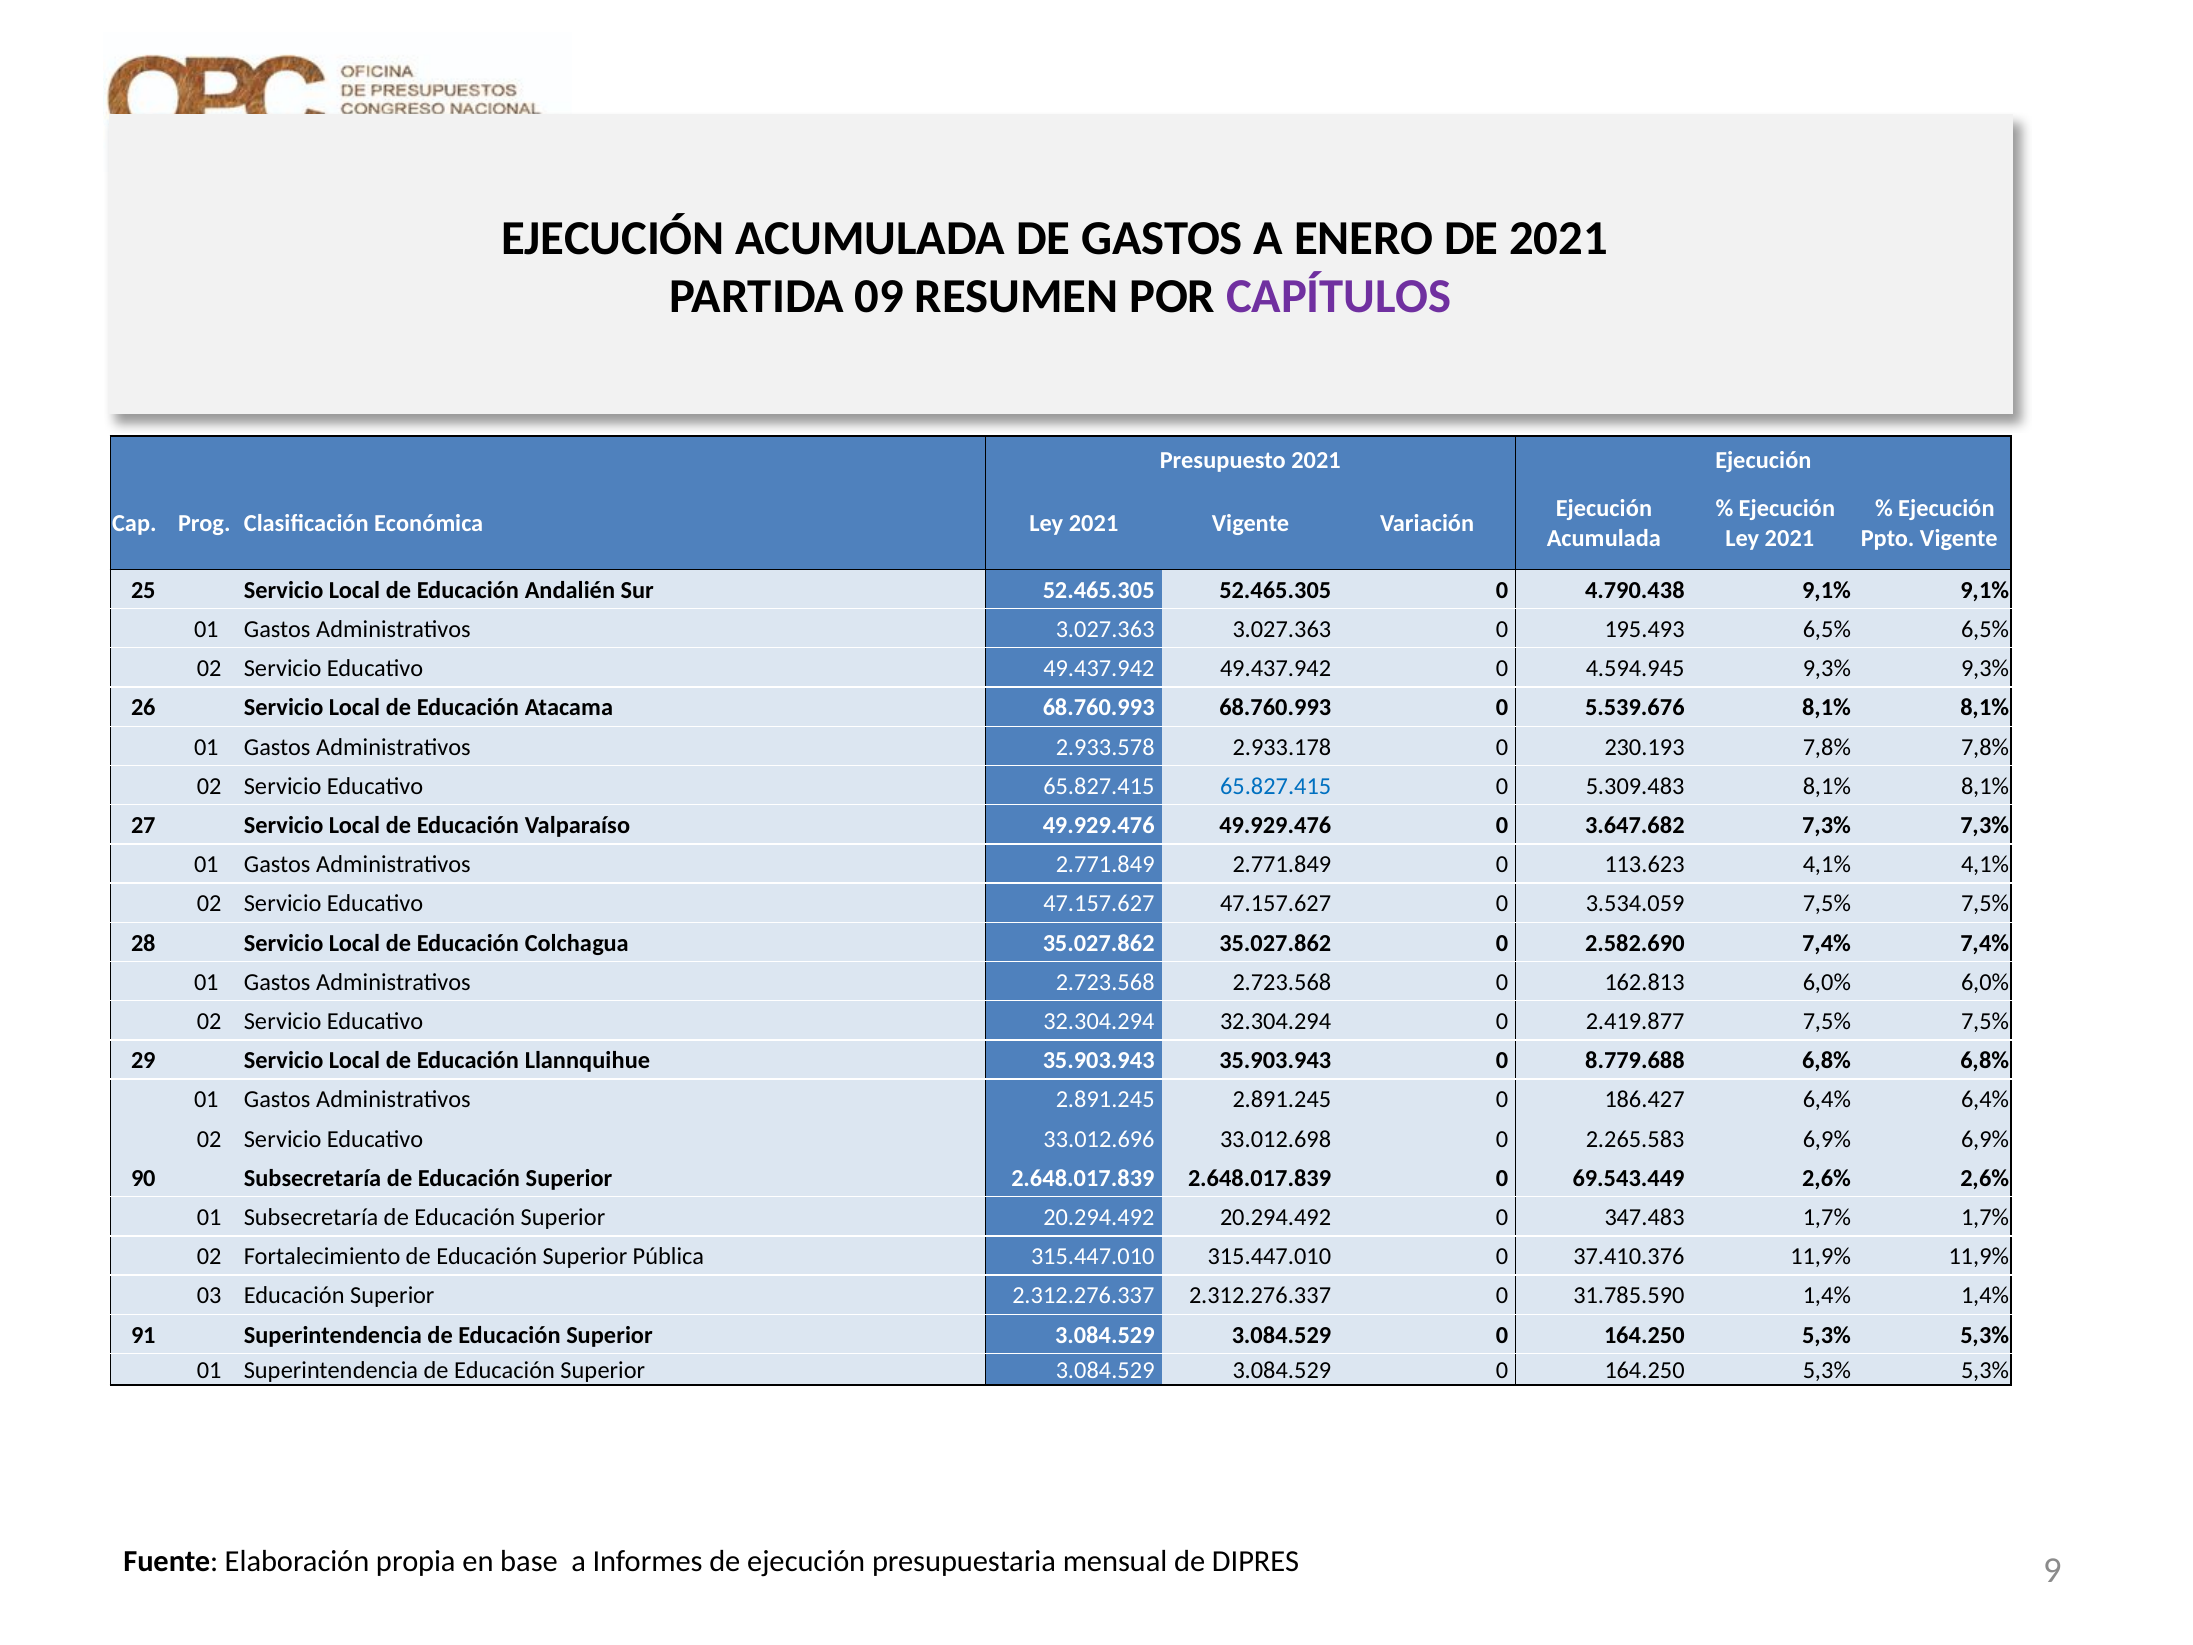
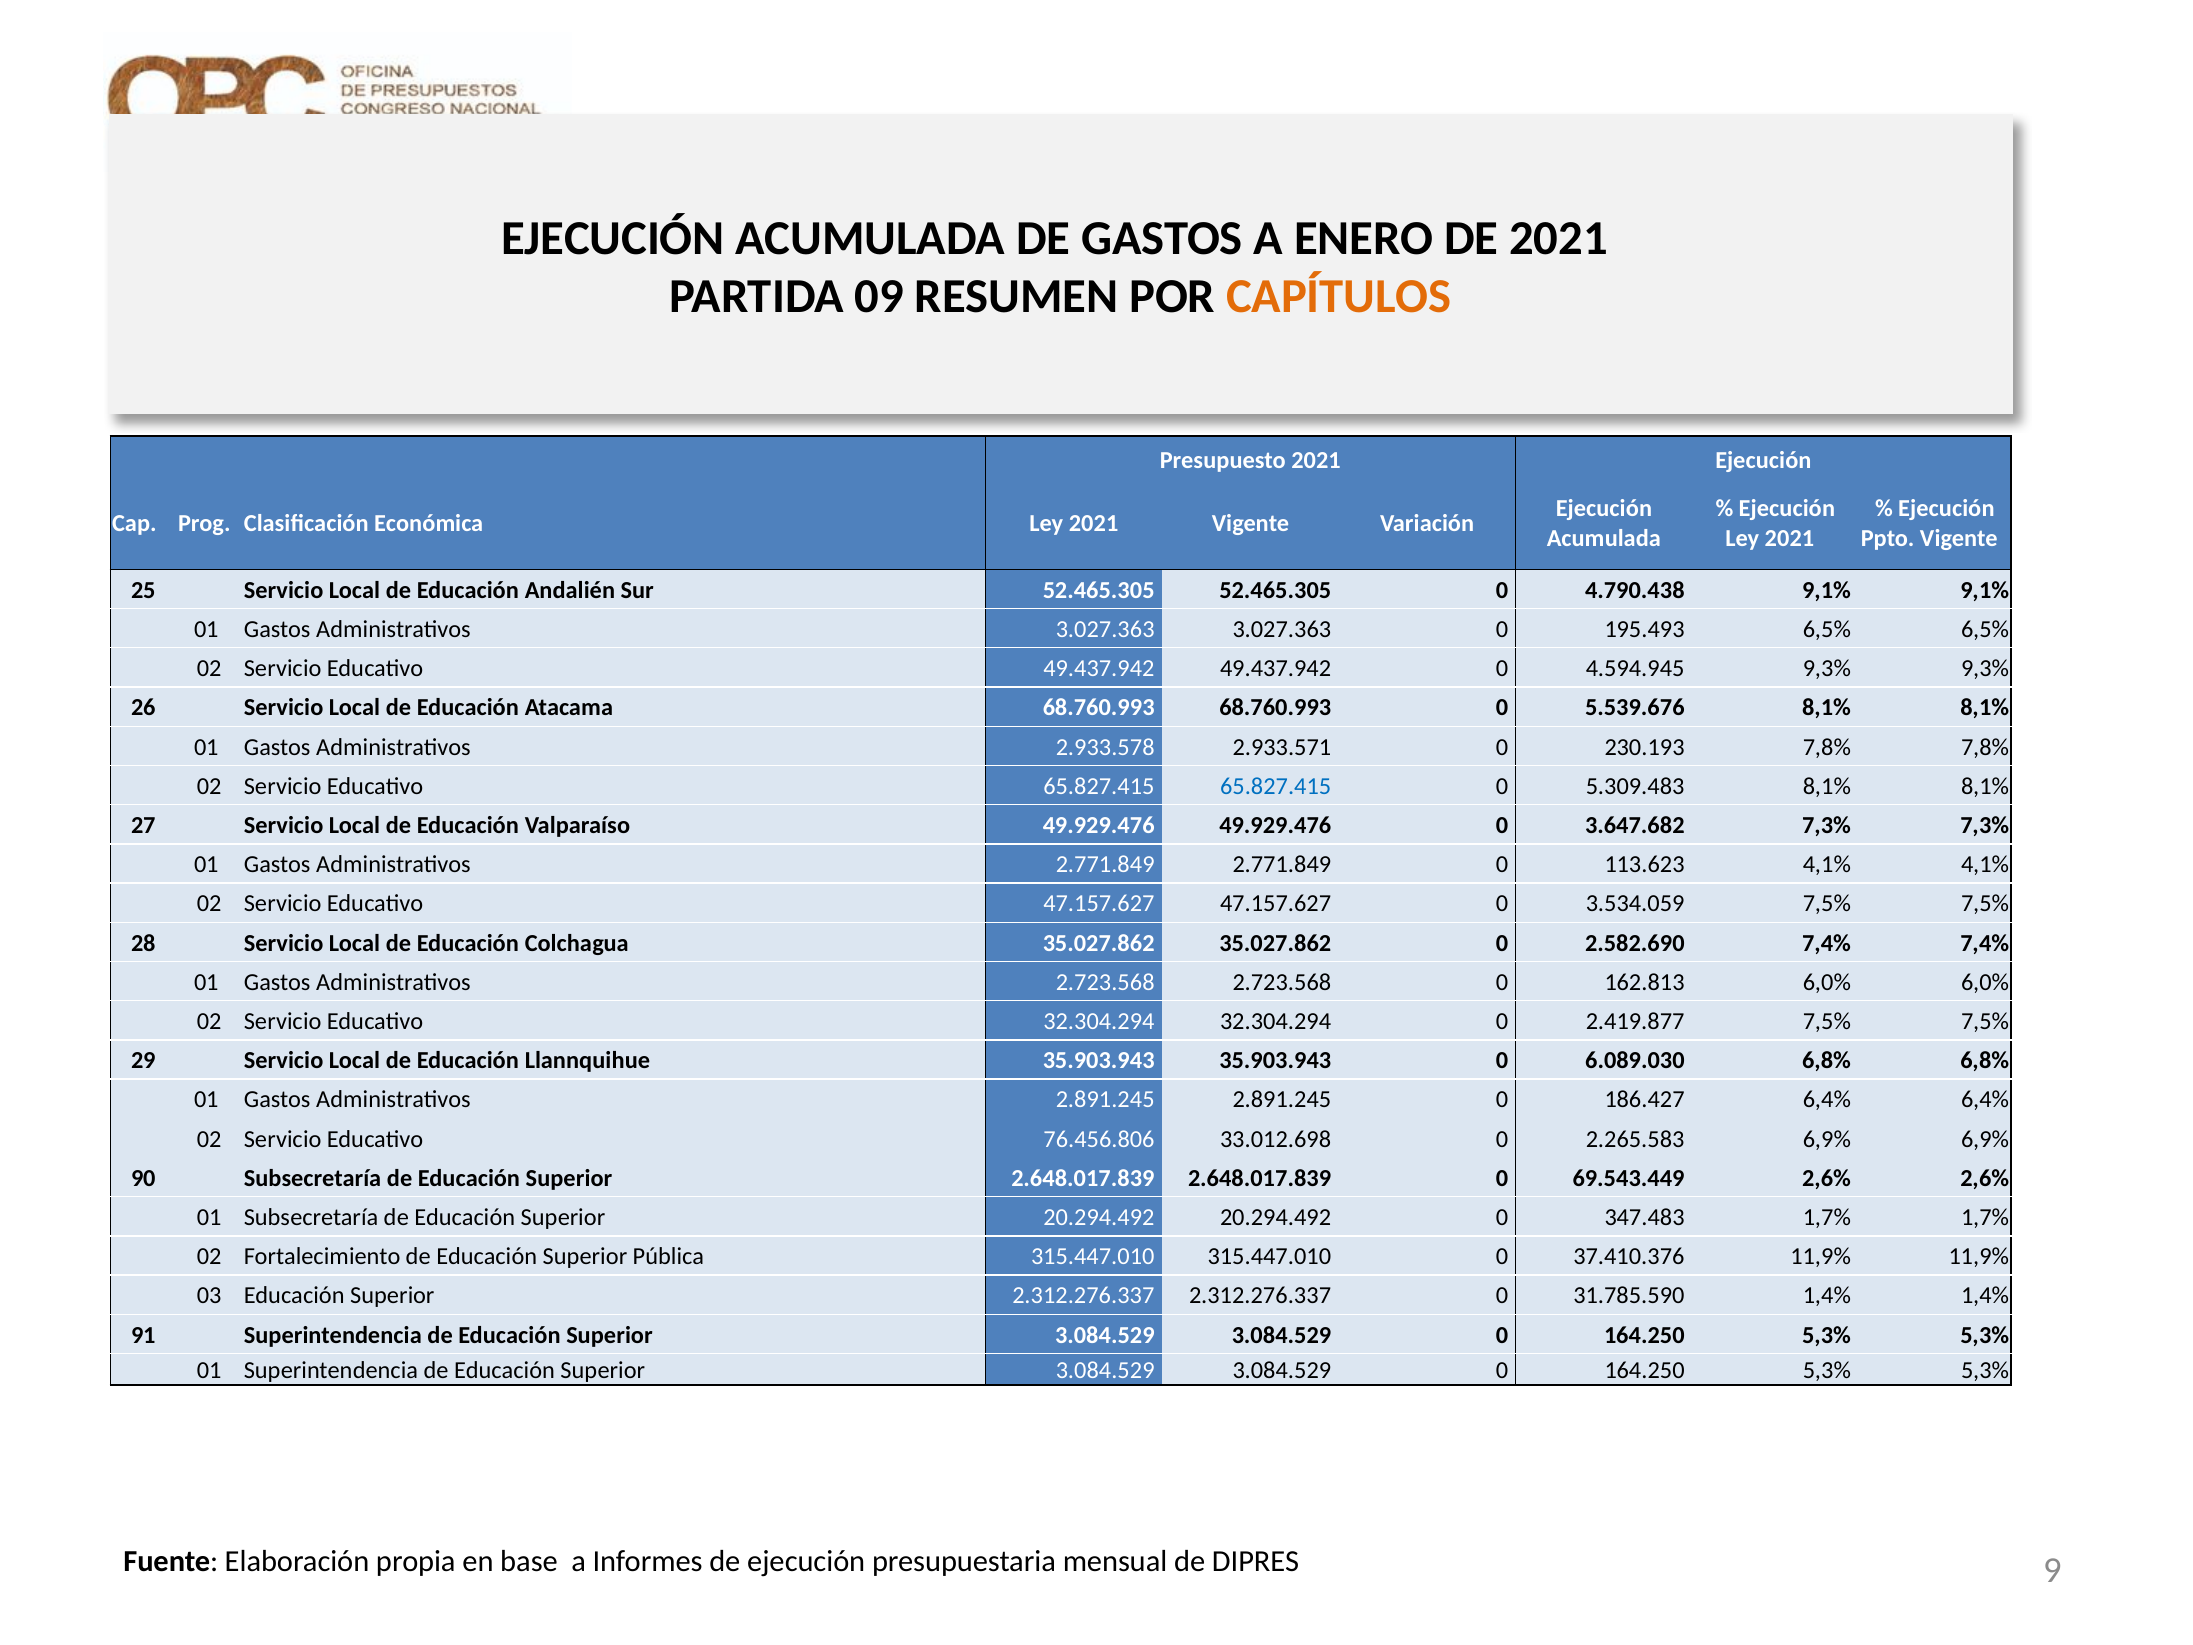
CAPÍTULOS colour: purple -> orange (1339, 297)
2.933.178: 2.933.178 -> 2.933.571 (1282, 747)
8.779.688: 8.779.688 -> 6.089.030 (1635, 1061)
33.012.696: 33.012.696 -> 76.456.806 (1099, 1139)
